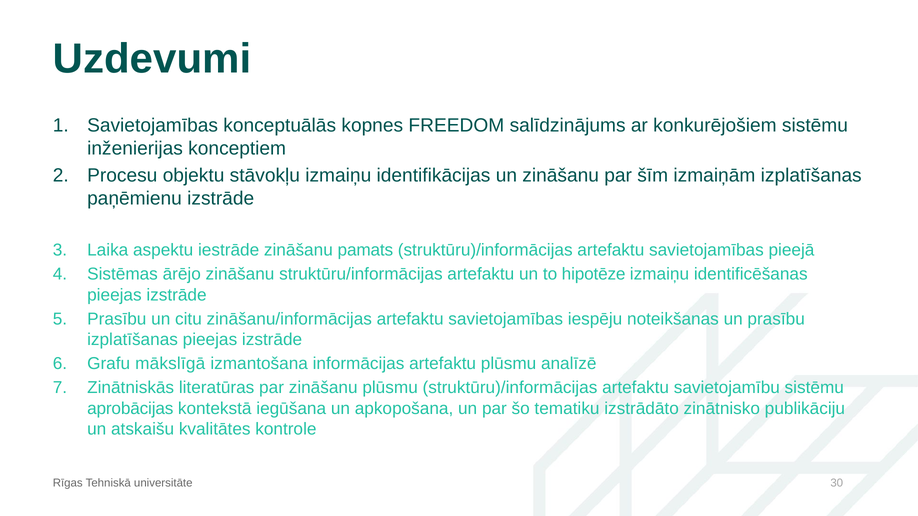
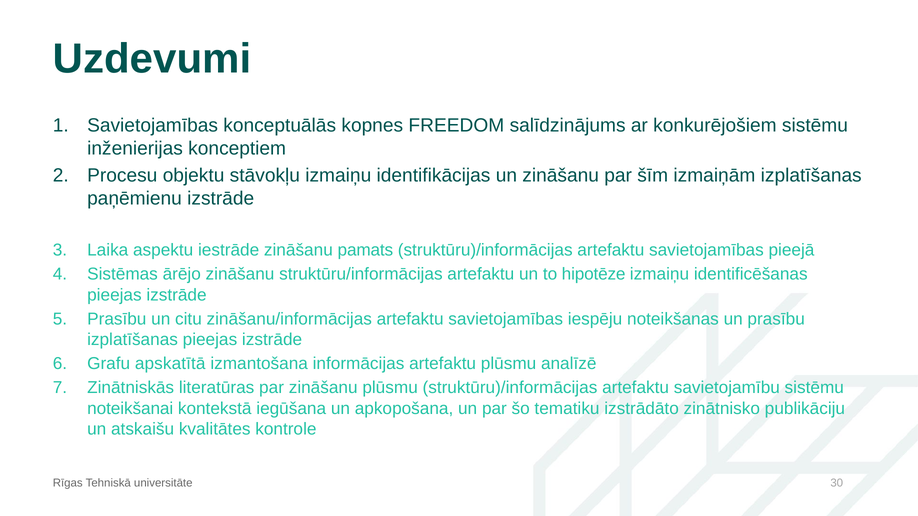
mākslīgā: mākslīgā -> apskatītā (170, 364)
aprobācijas: aprobācijas -> noteikšanai (130, 409)
